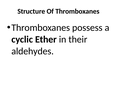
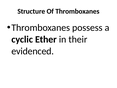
aldehydes: aldehydes -> evidenced (33, 51)
